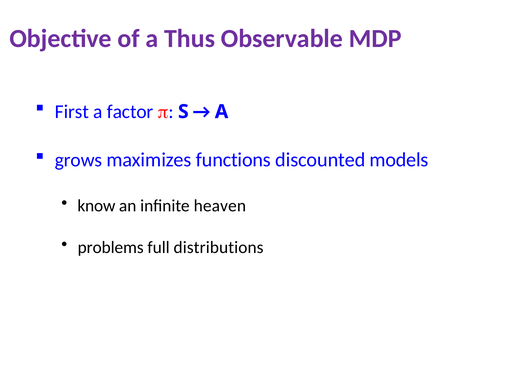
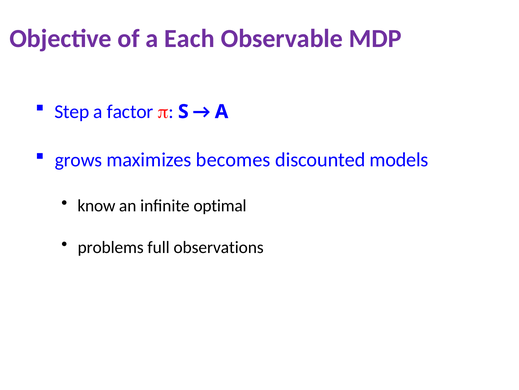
Thus: Thus -> Each (190, 39)
First: First -> Step (72, 111)
functions: functions -> becomes (233, 160)
heaven: heaven -> optimal (220, 205)
distributions: distributions -> observations (219, 247)
